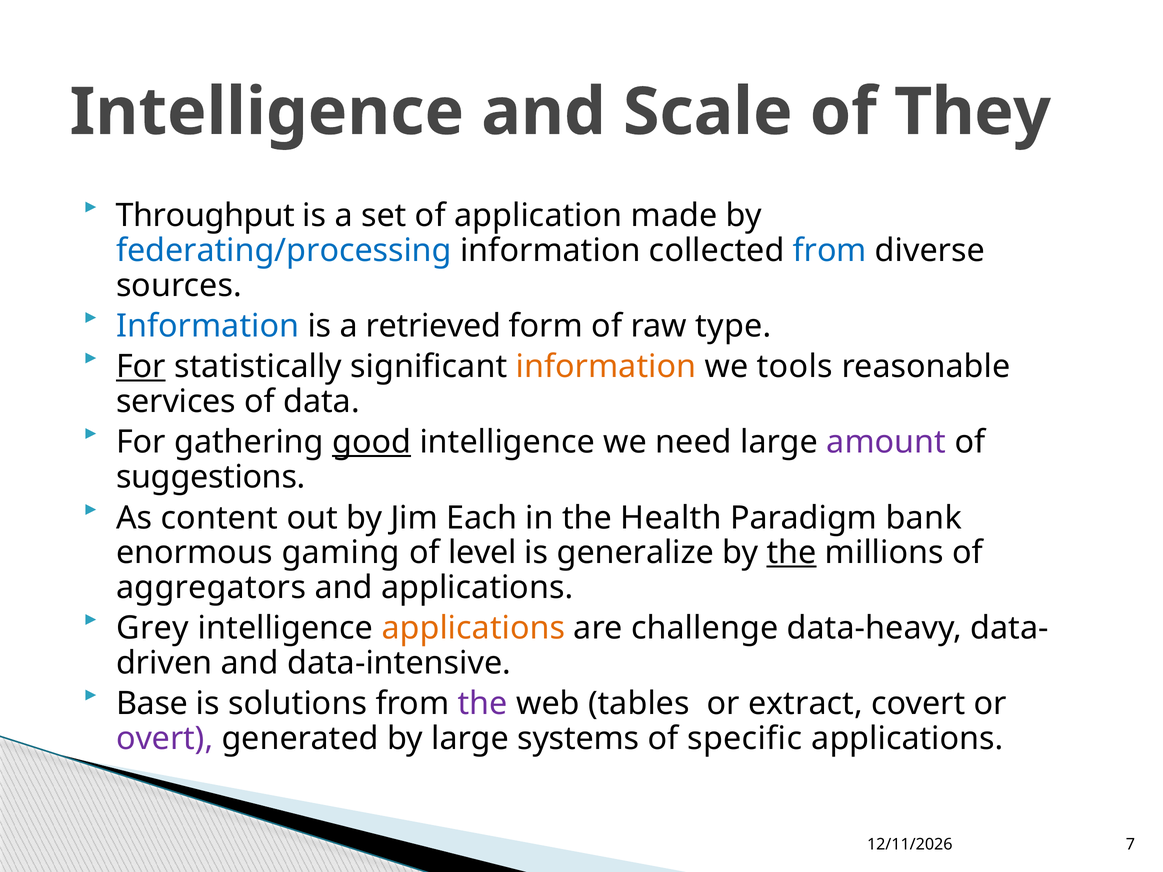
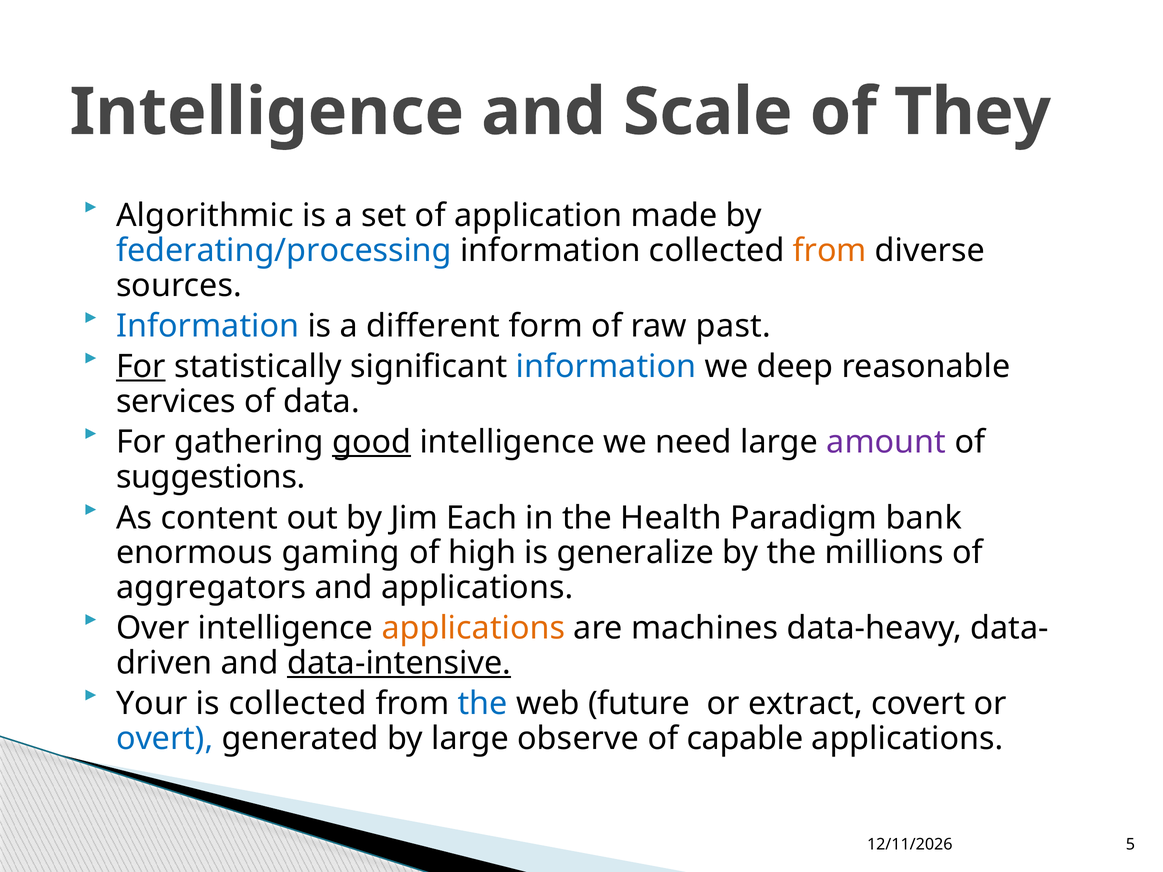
Throughput: Throughput -> Algorithmic (205, 216)
from colour: blue -> orange (830, 251)
retrieved: retrieved -> different (433, 326)
type: type -> past (733, 326)
information colour: orange -> blue (606, 367)
tools: tools -> deep (795, 367)
level: level -> high (482, 553)
the underline: present -> none (792, 553)
Grey: Grey -> Over (153, 628)
challenge: challenge -> machines (705, 628)
data-intensive underline: none -> present (399, 663)
Base: Base -> Your (152, 704)
is solutions: solutions -> collected (298, 704)
the colour: purple -> blue (483, 704)
tables: tables -> future (639, 704)
overt colour: purple -> blue (165, 739)
systems: systems -> observe (578, 739)
specific: specific -> capable (745, 739)
7: 7 -> 5 (1130, 845)
